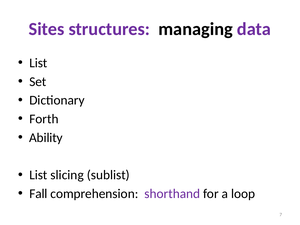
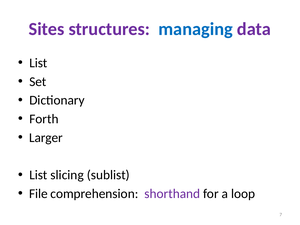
managing colour: black -> blue (196, 29)
Ability: Ability -> Larger (46, 138)
Fall: Fall -> File (38, 194)
